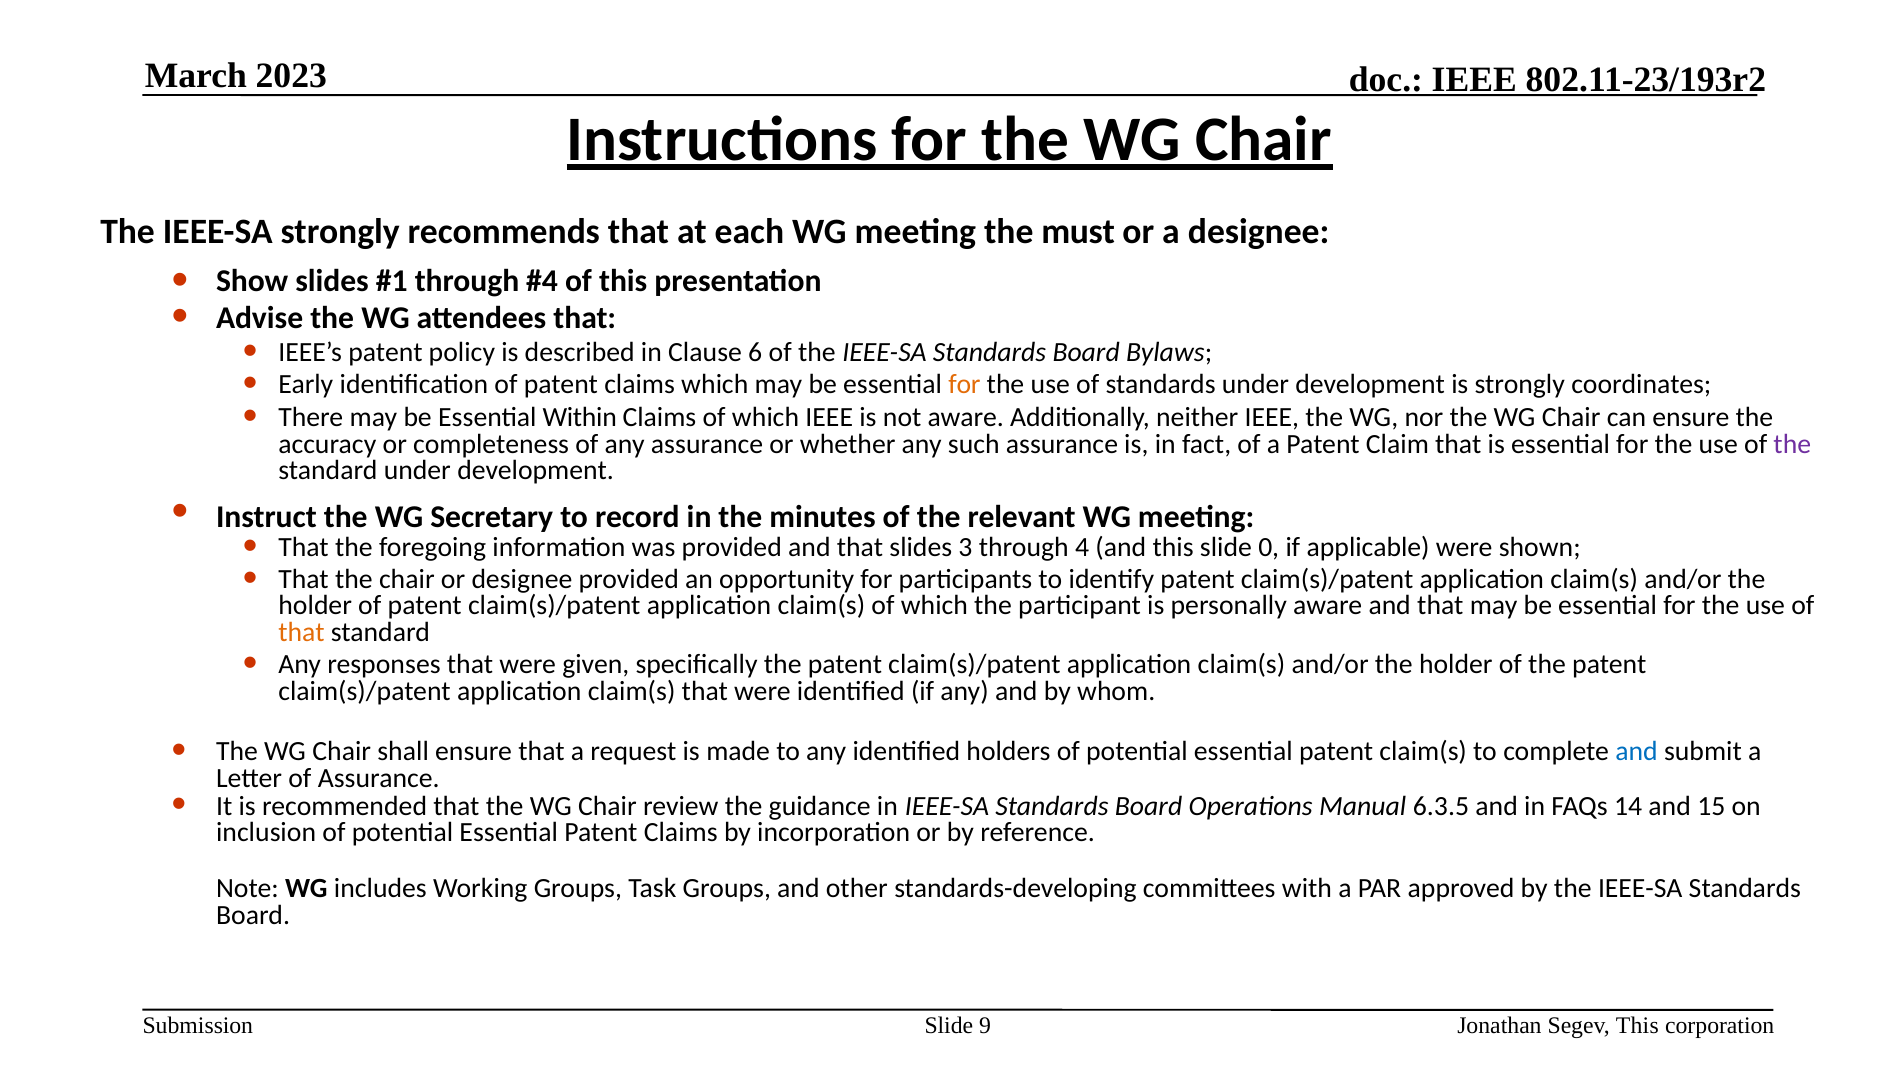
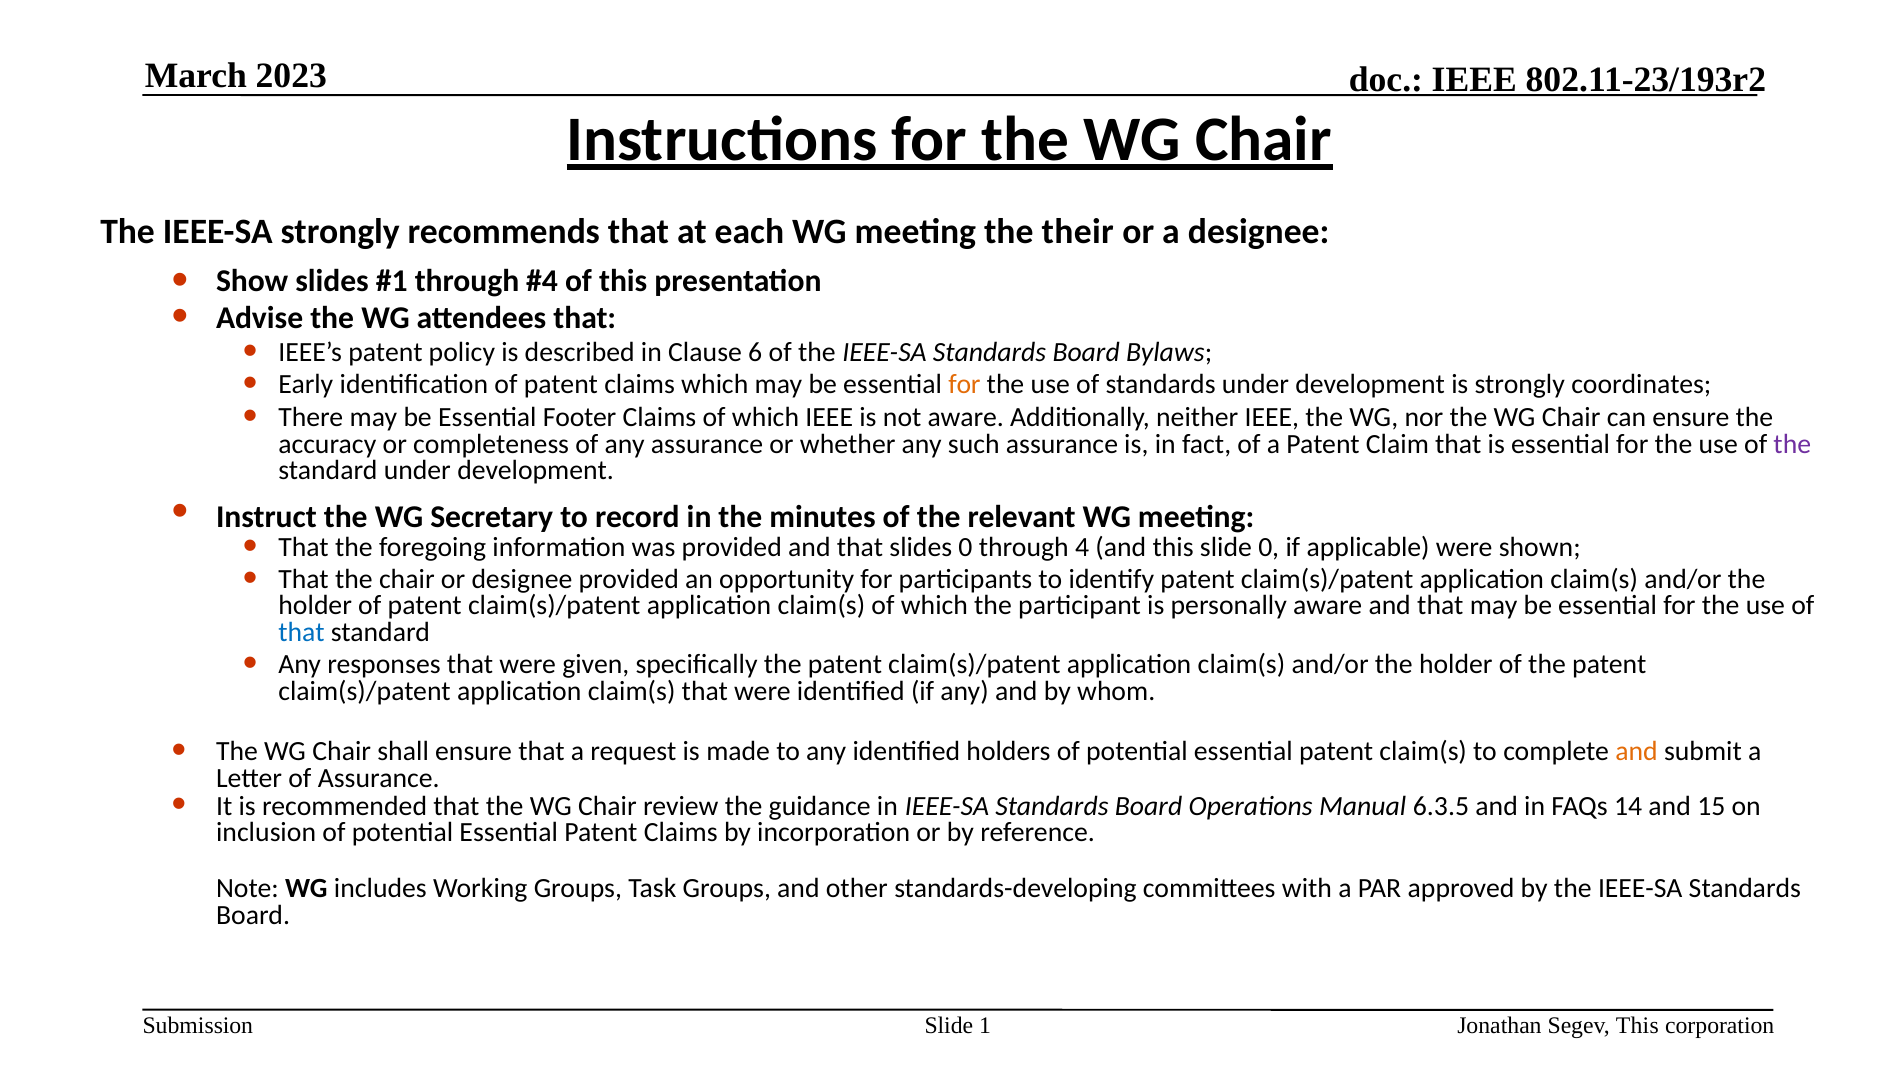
must: must -> their (1078, 232)
Within: Within -> Footer (580, 417)
slides 3: 3 -> 0 (965, 547)
that colour: orange -> blue (301, 632)
and colour: blue -> orange (1637, 751)
9: 9 -> 1 (985, 1025)
